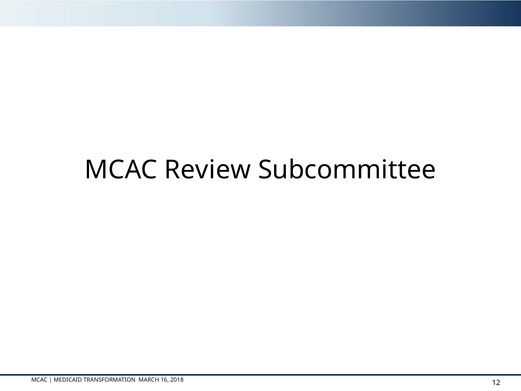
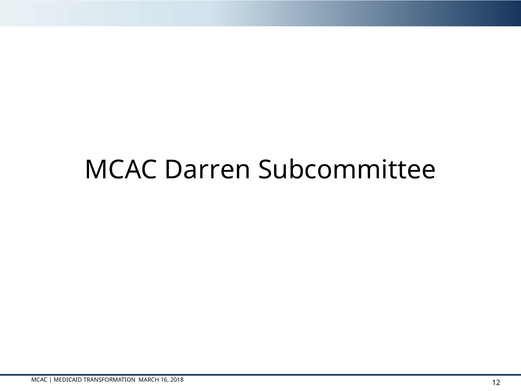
Review: Review -> Darren (208, 170)
